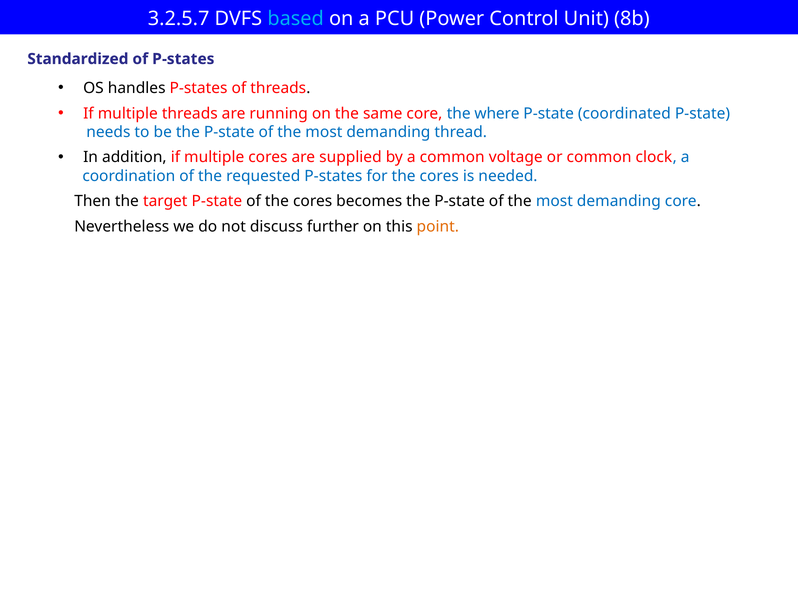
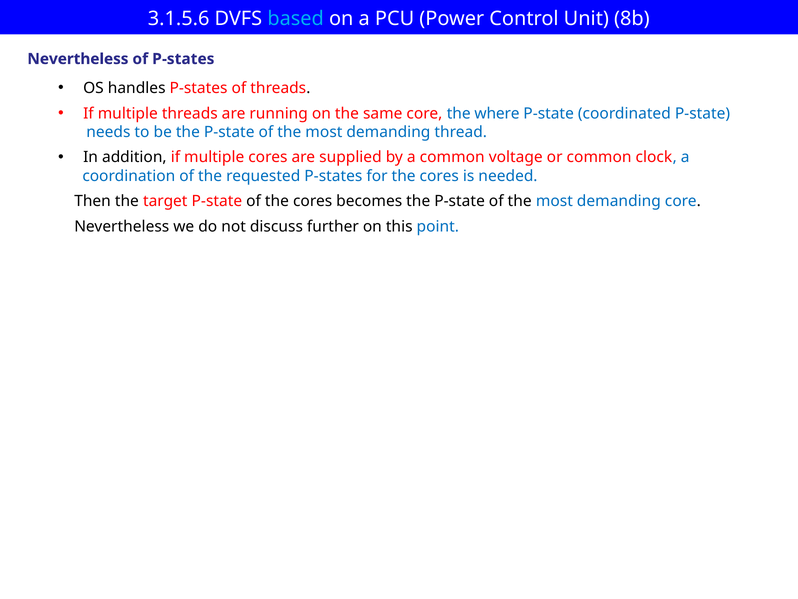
3.2.5.7: 3.2.5.7 -> 3.1.5.6 (179, 19)
Standardized: Standardized -> Nevertheless (78, 59)
point colour: orange -> blue (438, 226)
